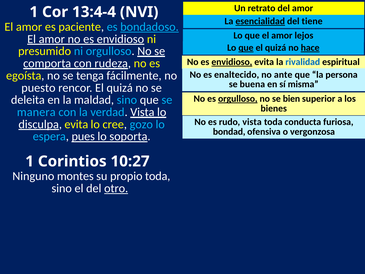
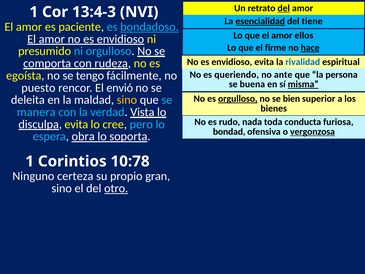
del underline: none -> present (284, 8)
13:4-4: 13:4-4 -> 13:4-3 (94, 12)
lejos: lejos -> ellos (304, 35)
que underline: present -> none (246, 48)
quizá: quizá -> firme (276, 48)
envidioso underline: present -> none (232, 62)
tenga: tenga -> tengo (90, 75)
enaltecido: enaltecido -> queriendo (237, 75)
misma underline: none -> present (303, 84)
rencor El quizá: quizá -> envió (120, 88)
sino colour: light blue -> yellow (127, 100)
rudo vista: vista -> nada (252, 122)
gozo: gozo -> pero (141, 124)
vergonzosa underline: none -> present (313, 132)
pues: pues -> obra (83, 136)
10:27: 10:27 -> 10:78 (130, 161)
montes: montes -> certeza (75, 176)
propio toda: toda -> gran (158, 176)
